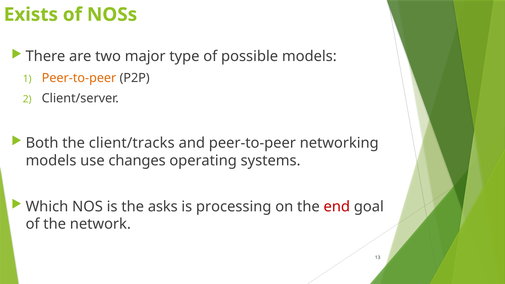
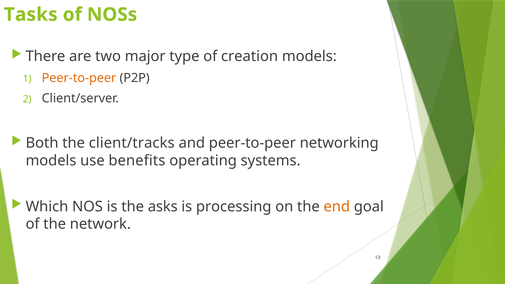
Exists: Exists -> Tasks (31, 15)
possible: possible -> creation (250, 56)
changes: changes -> benefits (137, 161)
end colour: red -> orange (337, 207)
